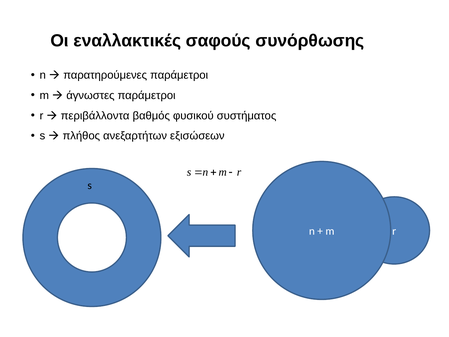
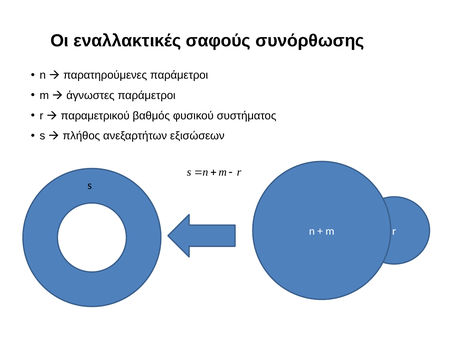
περιβάλλοντα: περιβάλλοντα -> παραμετρικού (95, 116)
